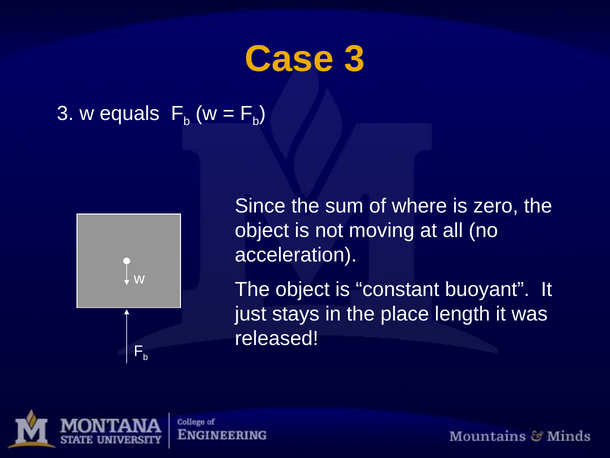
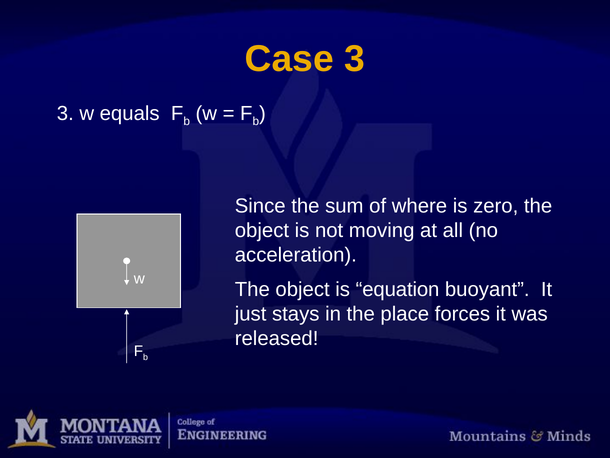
constant: constant -> equation (398, 289)
length: length -> forces (462, 314)
